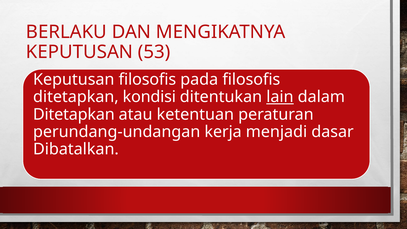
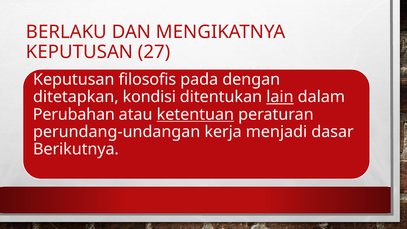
53: 53 -> 27 (154, 52)
pada filosofis: filosofis -> dengan (251, 80)
Ditetapkan: Ditetapkan -> Perubahan (74, 114)
ketentuan underline: none -> present (195, 114)
Dibatalkan: Dibatalkan -> Berikutnya (76, 149)
